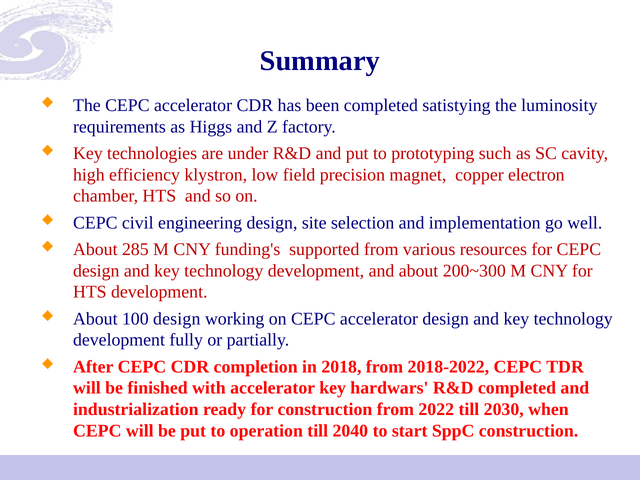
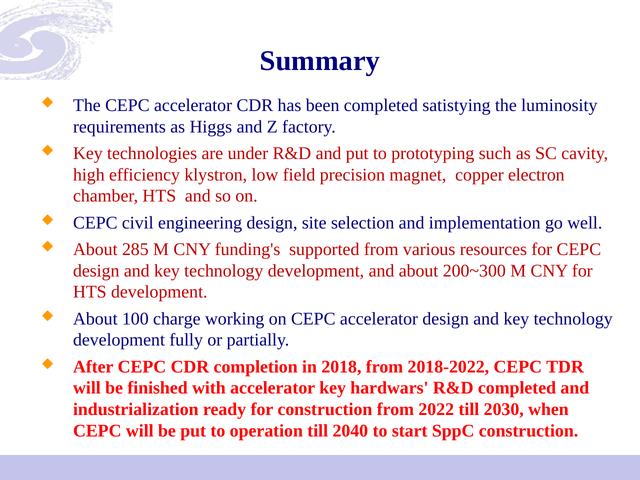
100 design: design -> charge (177, 319)
